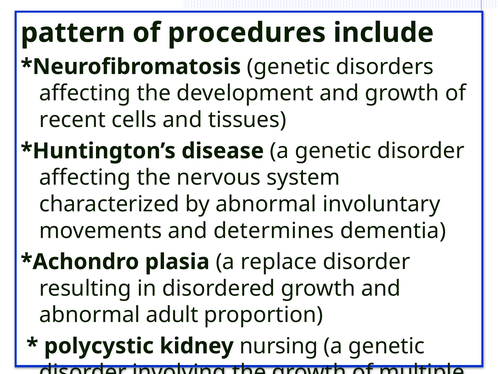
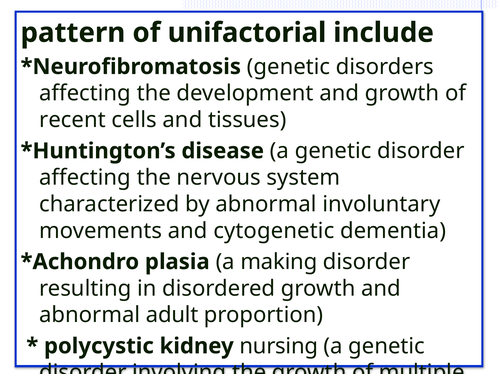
procedures: procedures -> unifactorial (247, 33)
determines: determines -> cytogenetic (274, 230)
a replace: replace -> making (279, 261)
